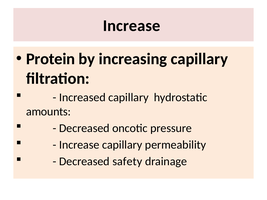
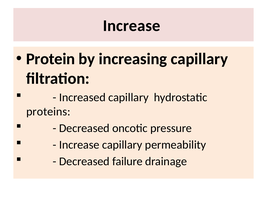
amounts: amounts -> proteins (48, 112)
safety: safety -> failure (127, 162)
